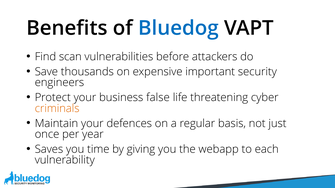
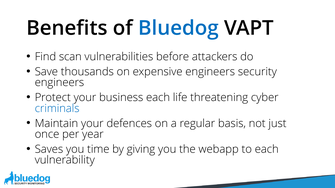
expensive important: important -> engineers (210, 72)
business false: false -> each (158, 98)
criminals colour: orange -> blue (57, 109)
